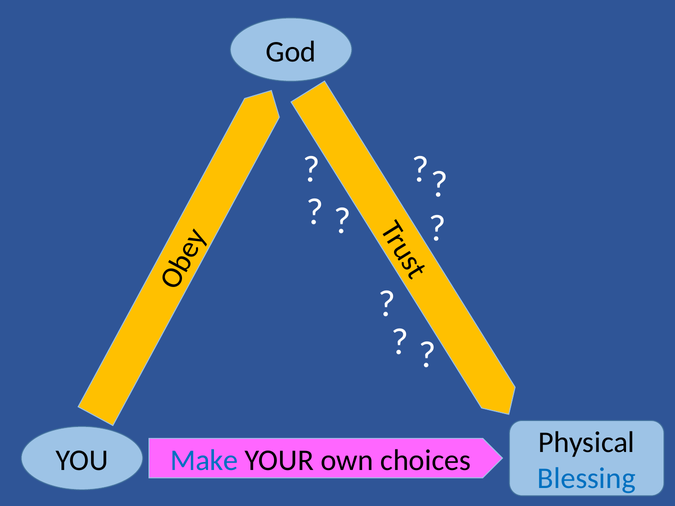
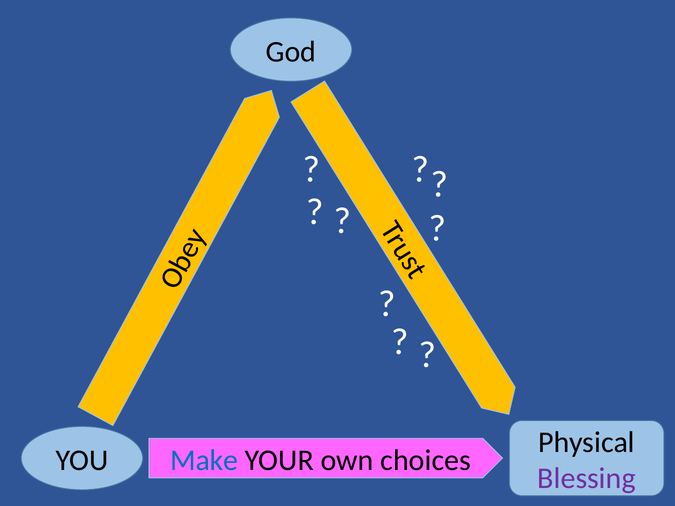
Blessing colour: blue -> purple (587, 478)
